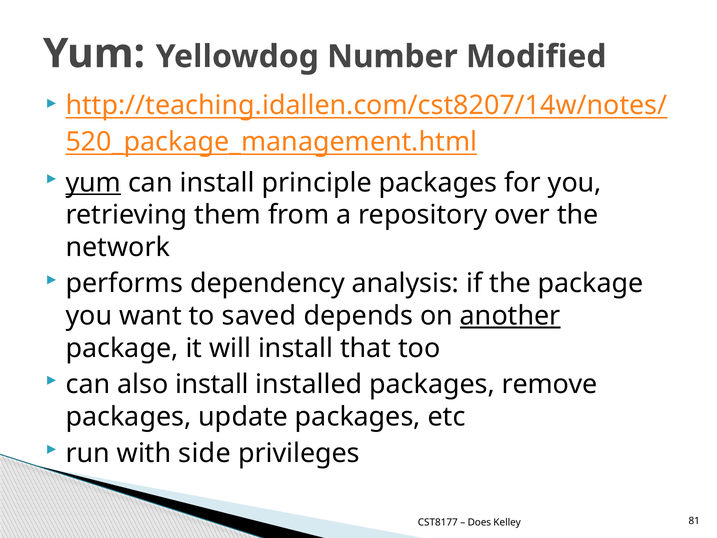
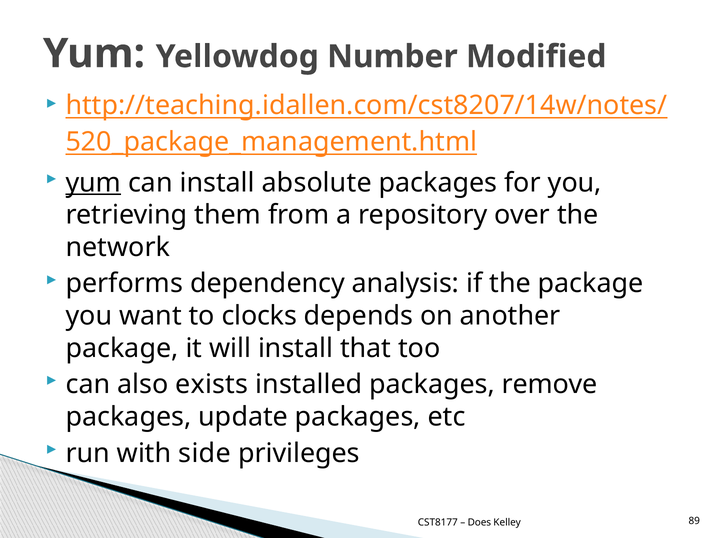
principle: principle -> absolute (317, 183)
saved: saved -> clocks (259, 316)
another underline: present -> none (510, 316)
also install: install -> exists (212, 384)
81: 81 -> 89 (694, 521)
